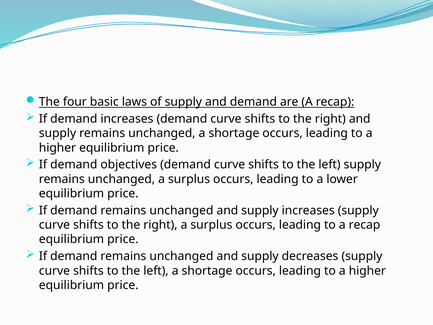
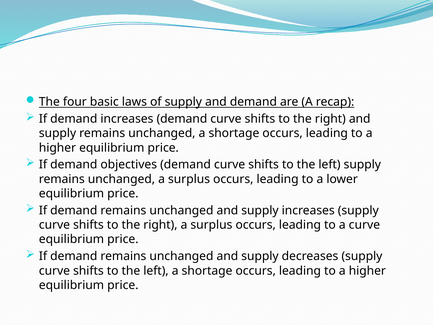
to a recap: recap -> curve (364, 225)
